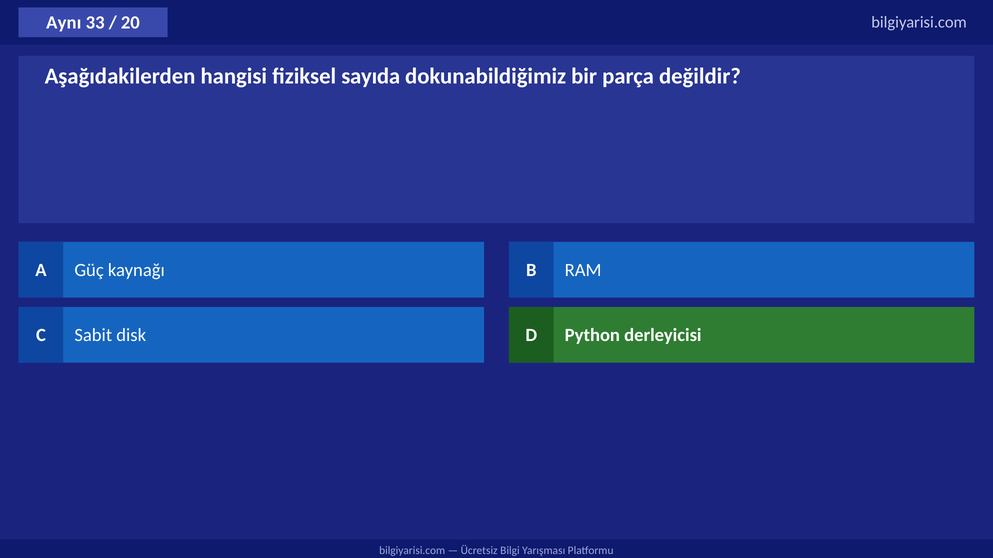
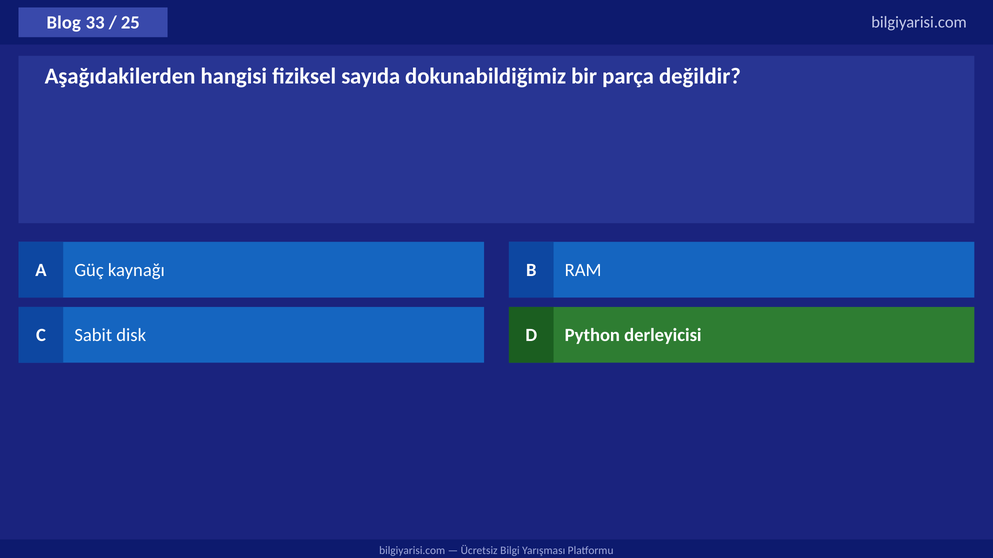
Aynı: Aynı -> Blog (64, 23)
20: 20 -> 25 (130, 23)
